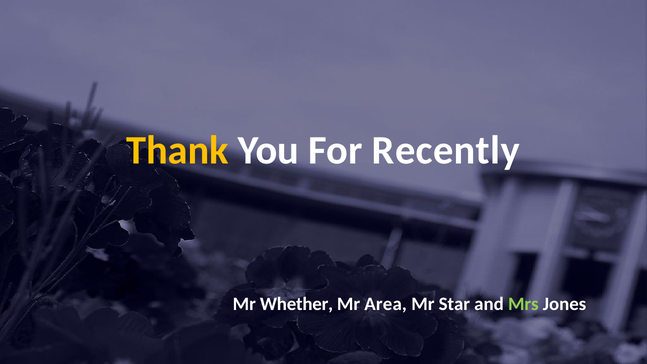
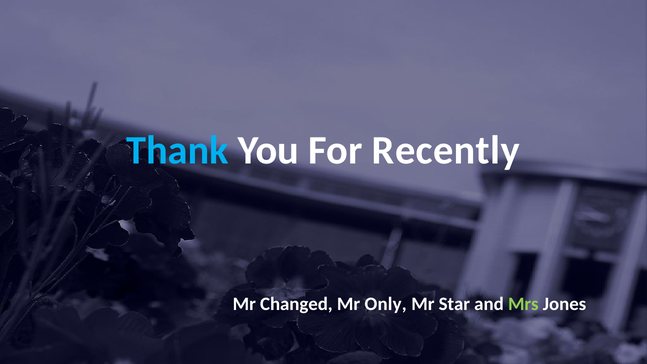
Thank colour: yellow -> light blue (178, 150)
Whether: Whether -> Changed (296, 304)
Area: Area -> Only (386, 304)
